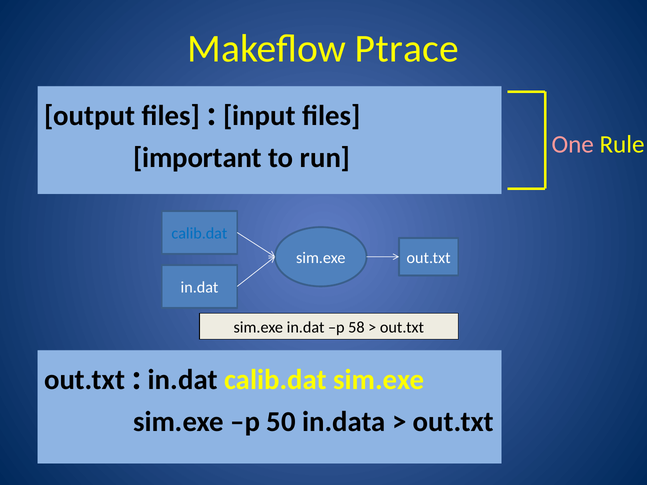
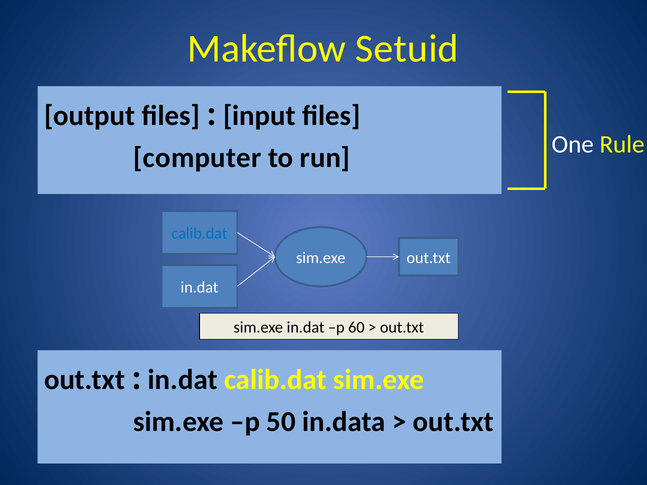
Ptrace: Ptrace -> Setuid (407, 49)
One colour: pink -> white (573, 145)
important: important -> computer (197, 158)
58: 58 -> 60 (356, 328)
